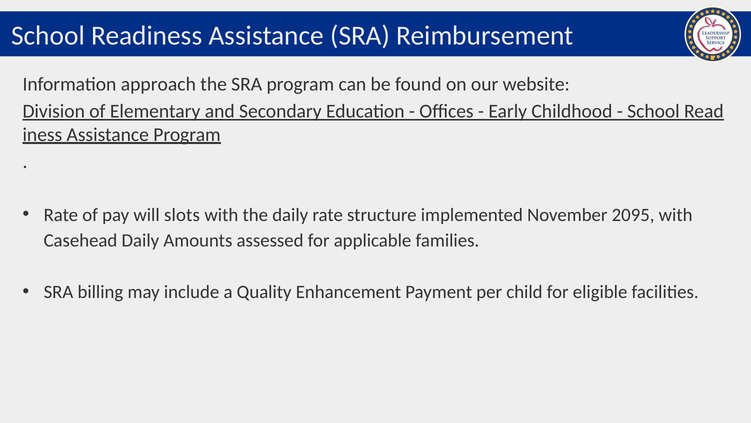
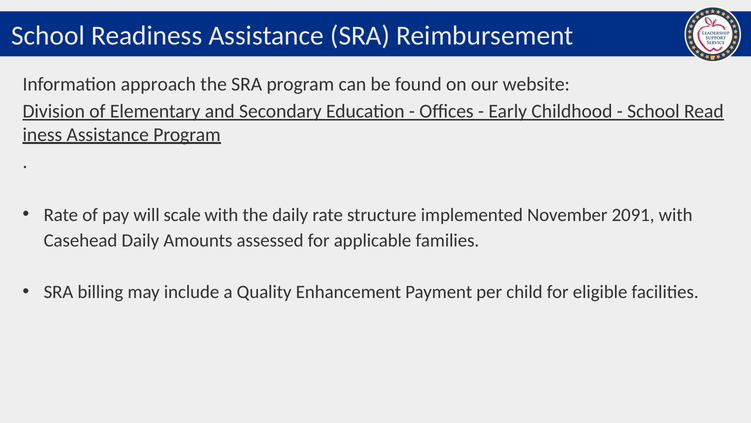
slots: slots -> scale (182, 215)
2095: 2095 -> 2091 (633, 215)
